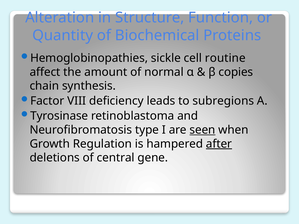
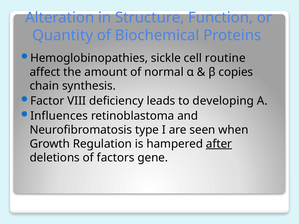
subregions: subregions -> developing (223, 101)
Tyrosinase: Tyrosinase -> Influences (59, 116)
seen underline: present -> none (202, 130)
central: central -> factors (116, 158)
